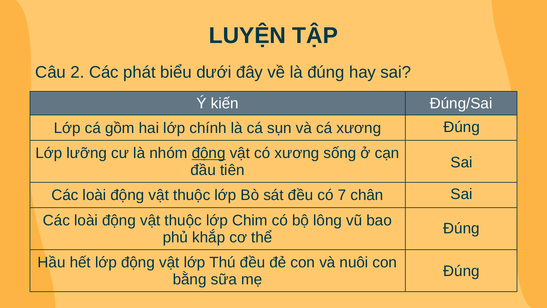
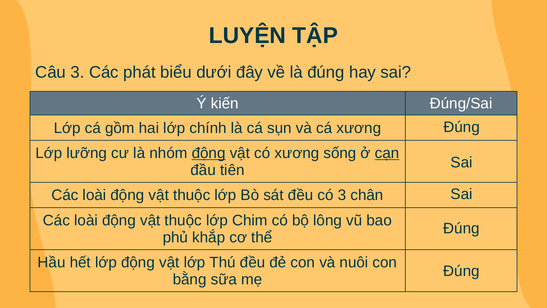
Câu 2: 2 -> 3 (77, 72)
cạn underline: none -> present (387, 153)
có 7: 7 -> 3 (342, 195)
